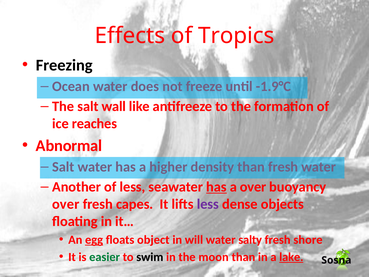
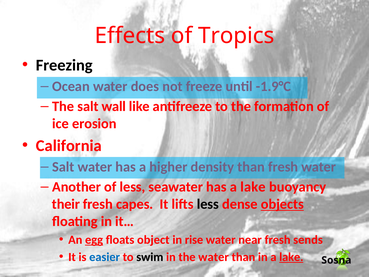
reaches: reaches -> erosion (94, 124)
Abnormal: Abnormal -> California (69, 146)
has underline: present -> none (216, 187)
over: over -> lake (253, 187)
over: over -> their (66, 204)
less colour: purple -> black (208, 204)
objects underline: none -> present (282, 204)
will: will -> rise (194, 240)
salty: salty -> near (250, 240)
shore: shore -> sends (308, 240)
easier colour: green -> blue (105, 257)
the moon: moon -> water (214, 257)
